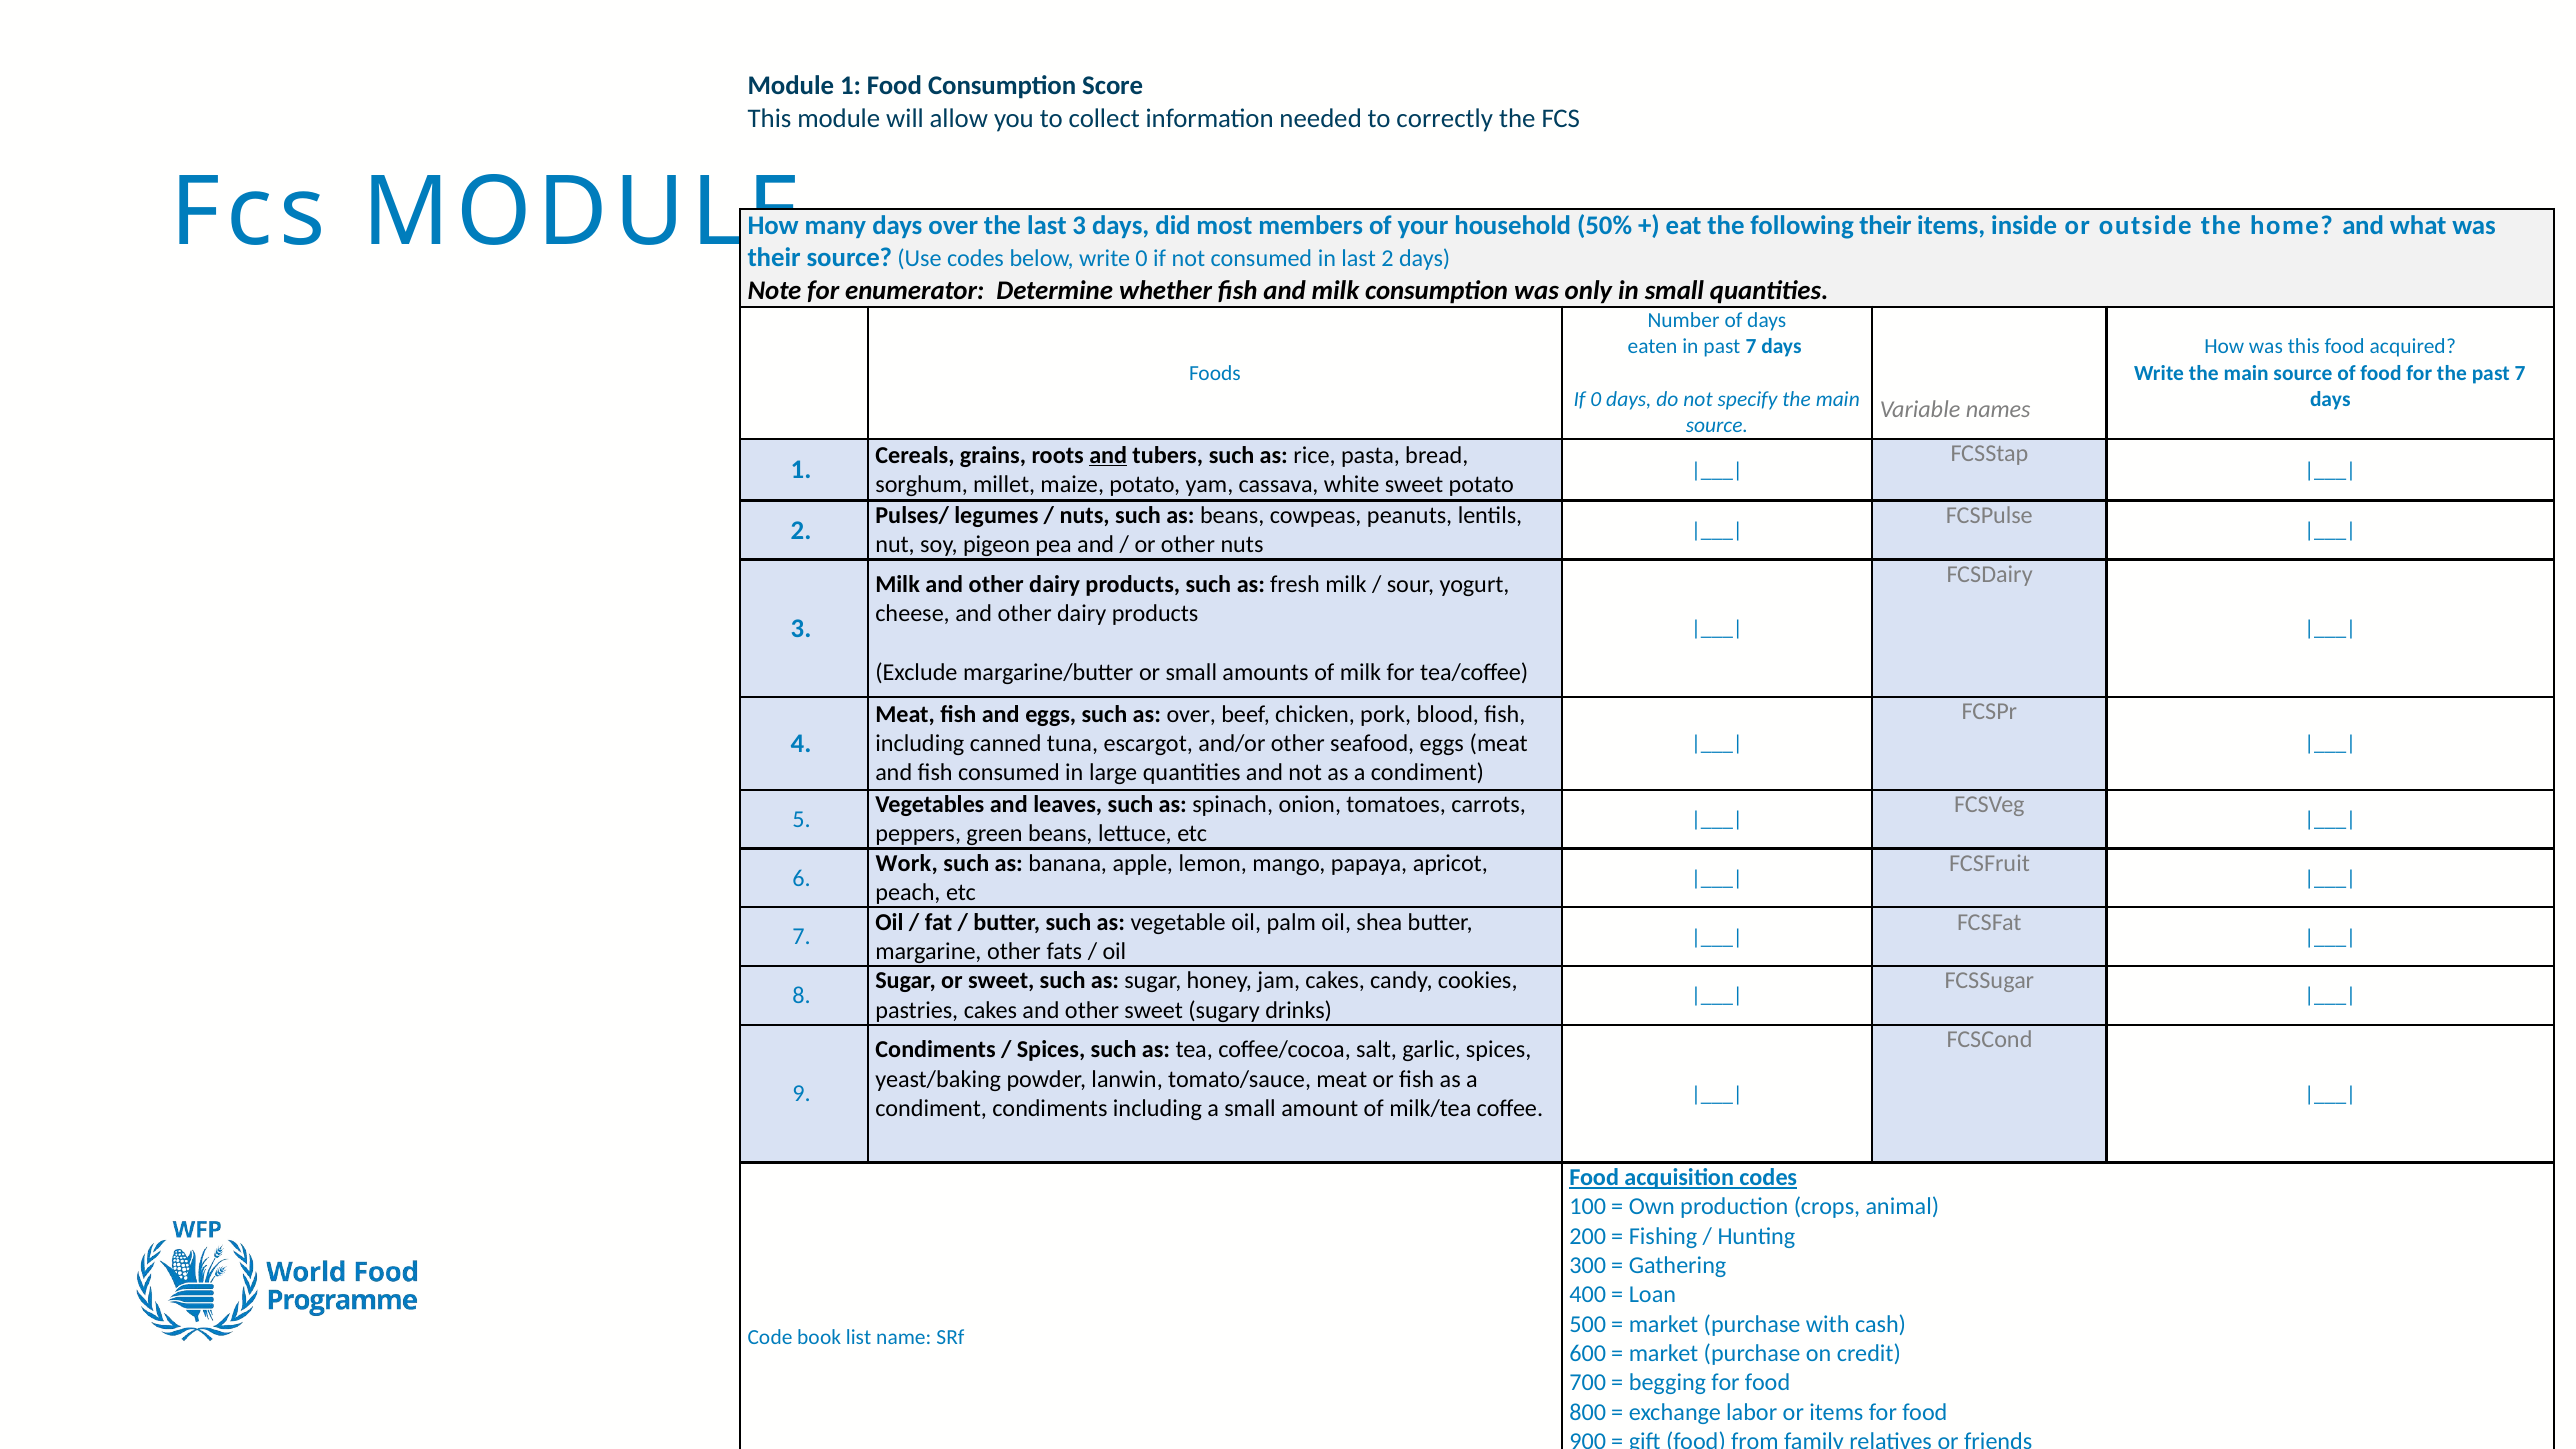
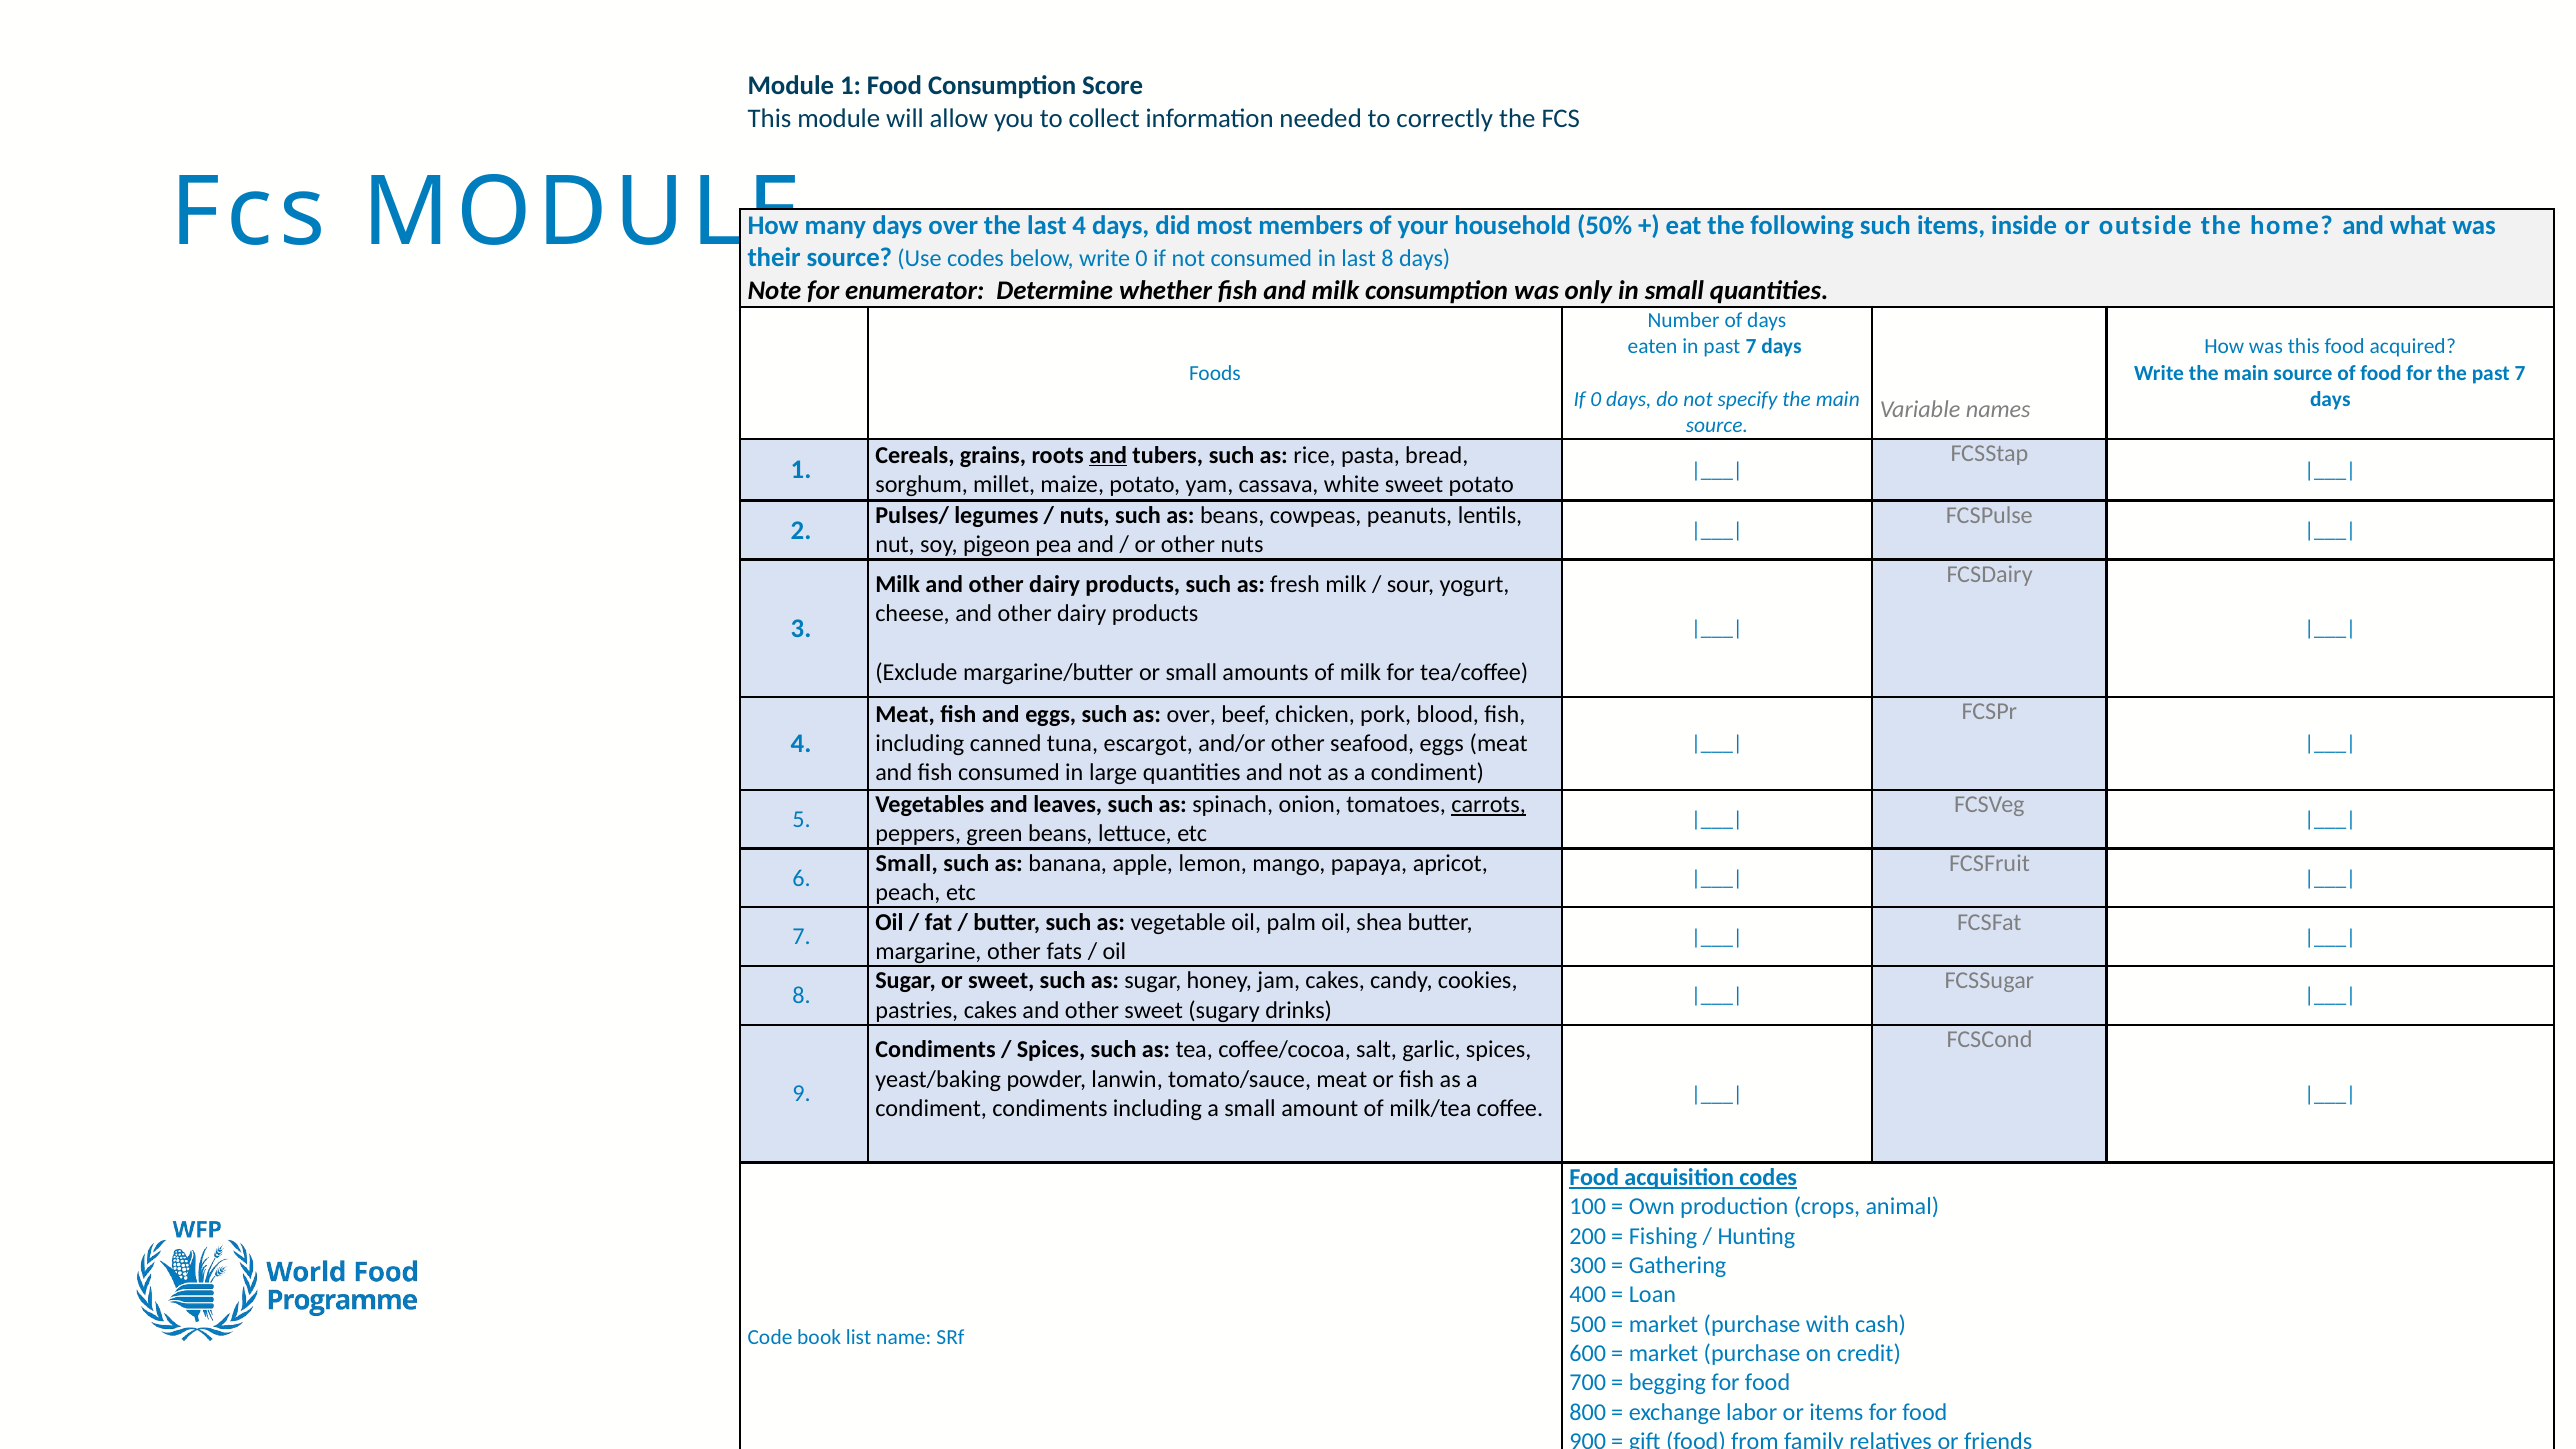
last 3: 3 -> 4 (1079, 225)
following their: their -> such (1885, 225)
last 2: 2 -> 8 (1387, 259)
carrots underline: none -> present (1489, 805)
Work: Work -> Small (907, 863)
